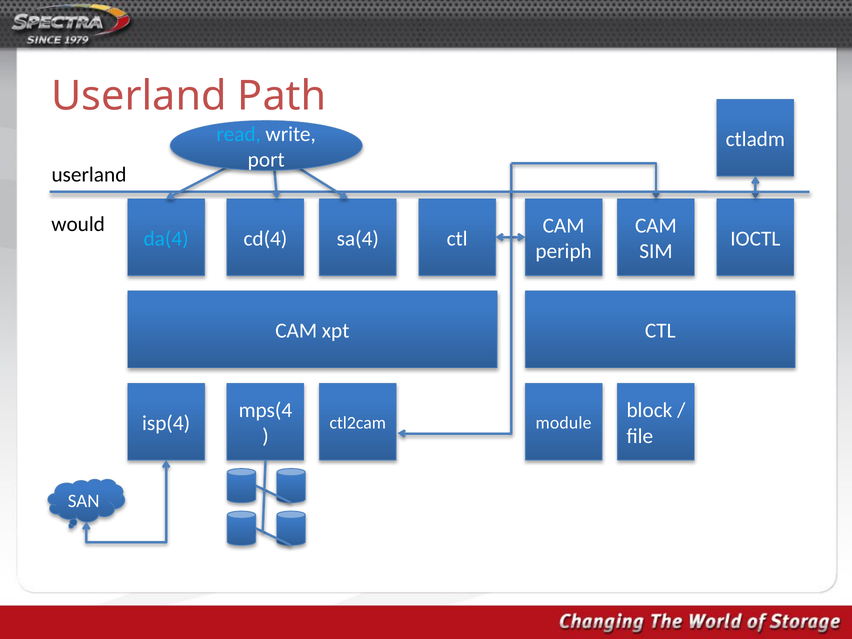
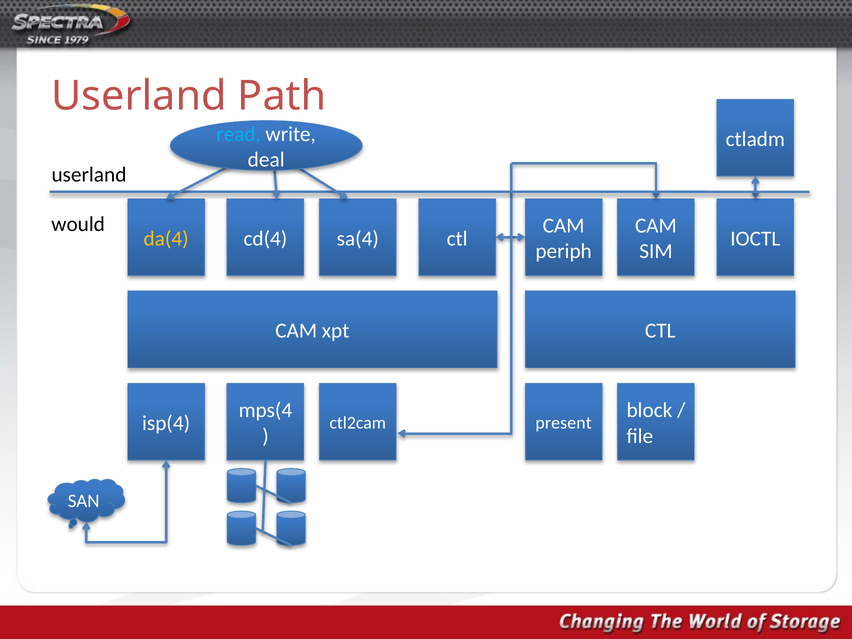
port: port -> deal (266, 160)
da(4 colour: light blue -> yellow (166, 239)
module: module -> present (564, 423)
